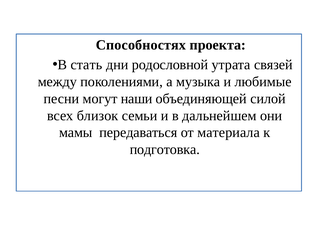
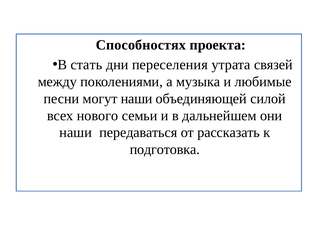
родословной: родословной -> переселения (170, 65)
близок: близок -> нового (98, 115)
мамы: мамы -> наши (76, 132)
материала: материала -> рассказать (229, 132)
